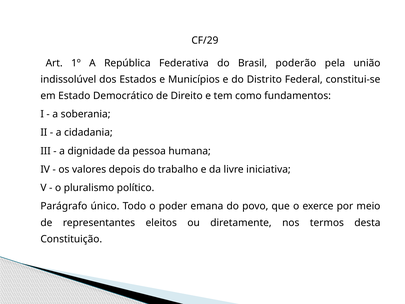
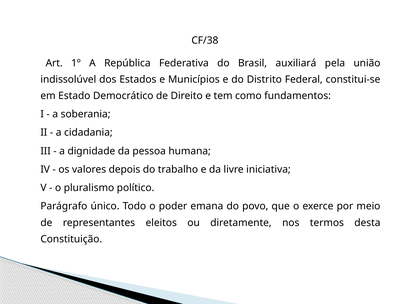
CF/29: CF/29 -> CF/38 (205, 41)
poderão: poderão -> auxiliará (296, 63)
